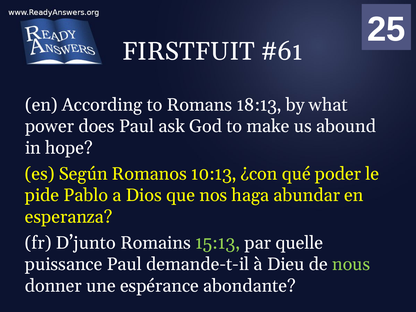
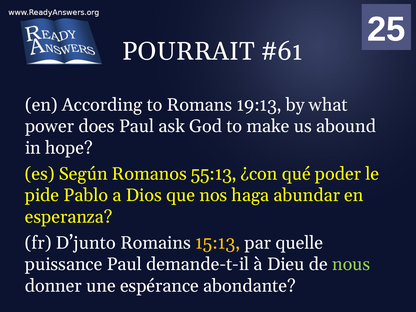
FIRSTFUIT: FIRSTFUIT -> POURRAIT (188, 51)
18:13: 18:13 -> 19:13 (259, 105)
10:13: 10:13 -> 55:13 (214, 174)
15:13 colour: light green -> yellow (218, 243)
